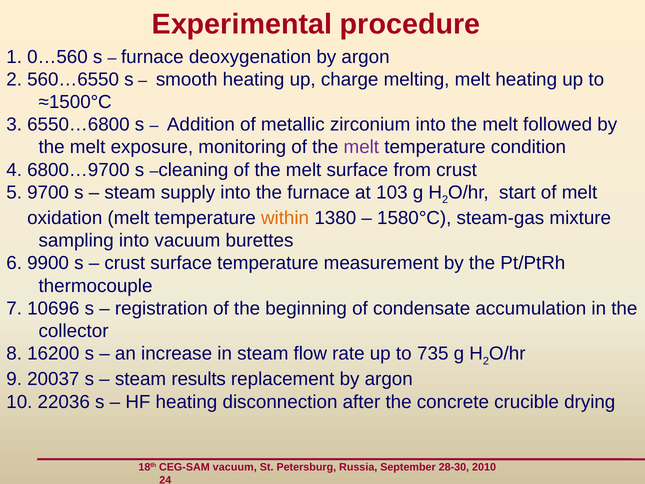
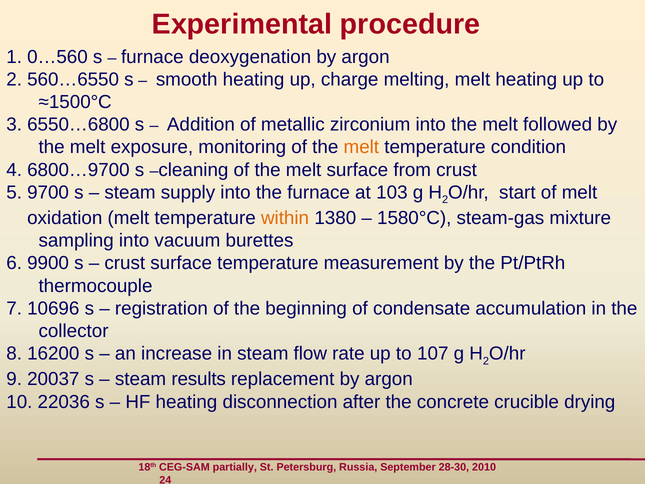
melt colour: purple -> orange (361, 147)
735: 735 -> 107 (433, 353)
CEG-SAM vacuum: vacuum -> partially (235, 467)
